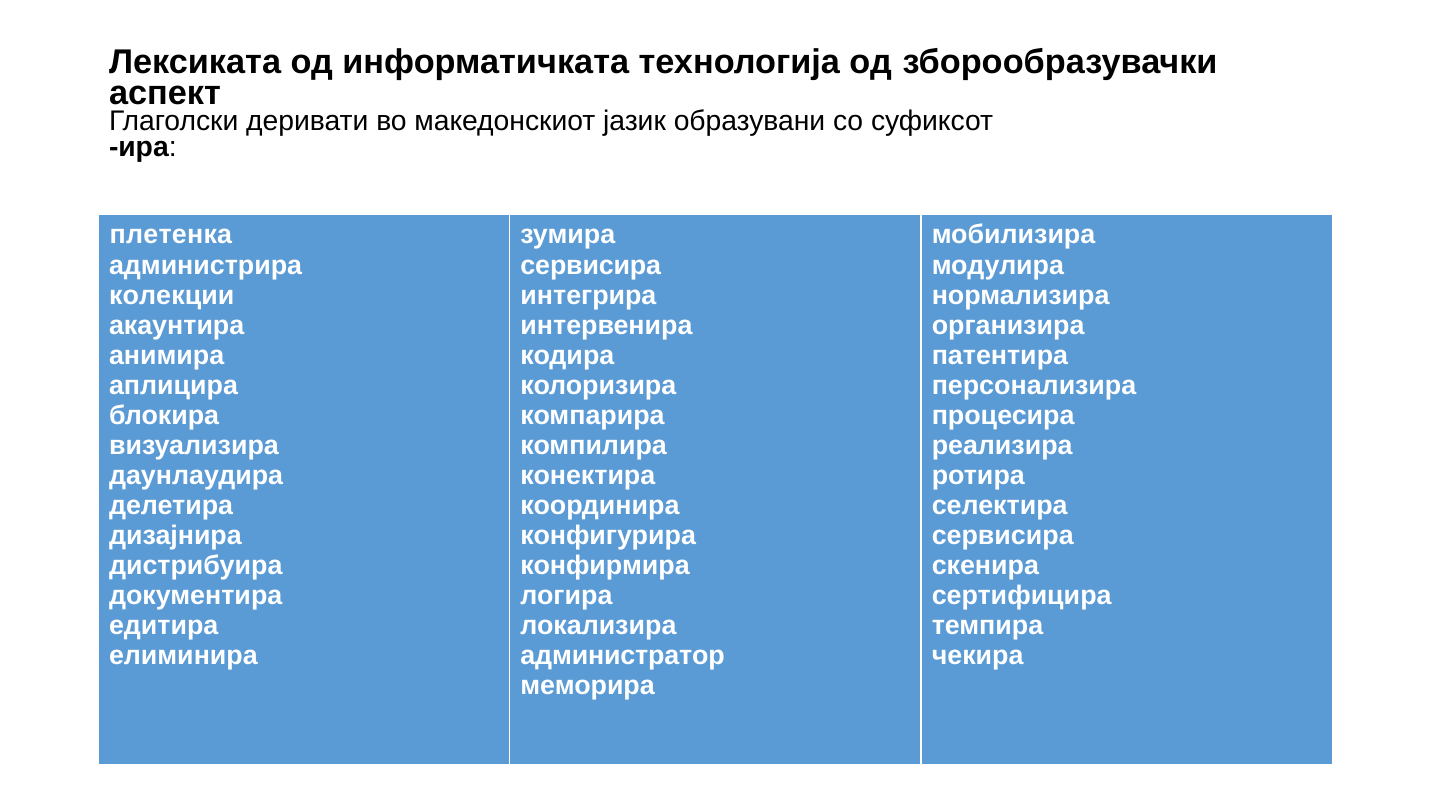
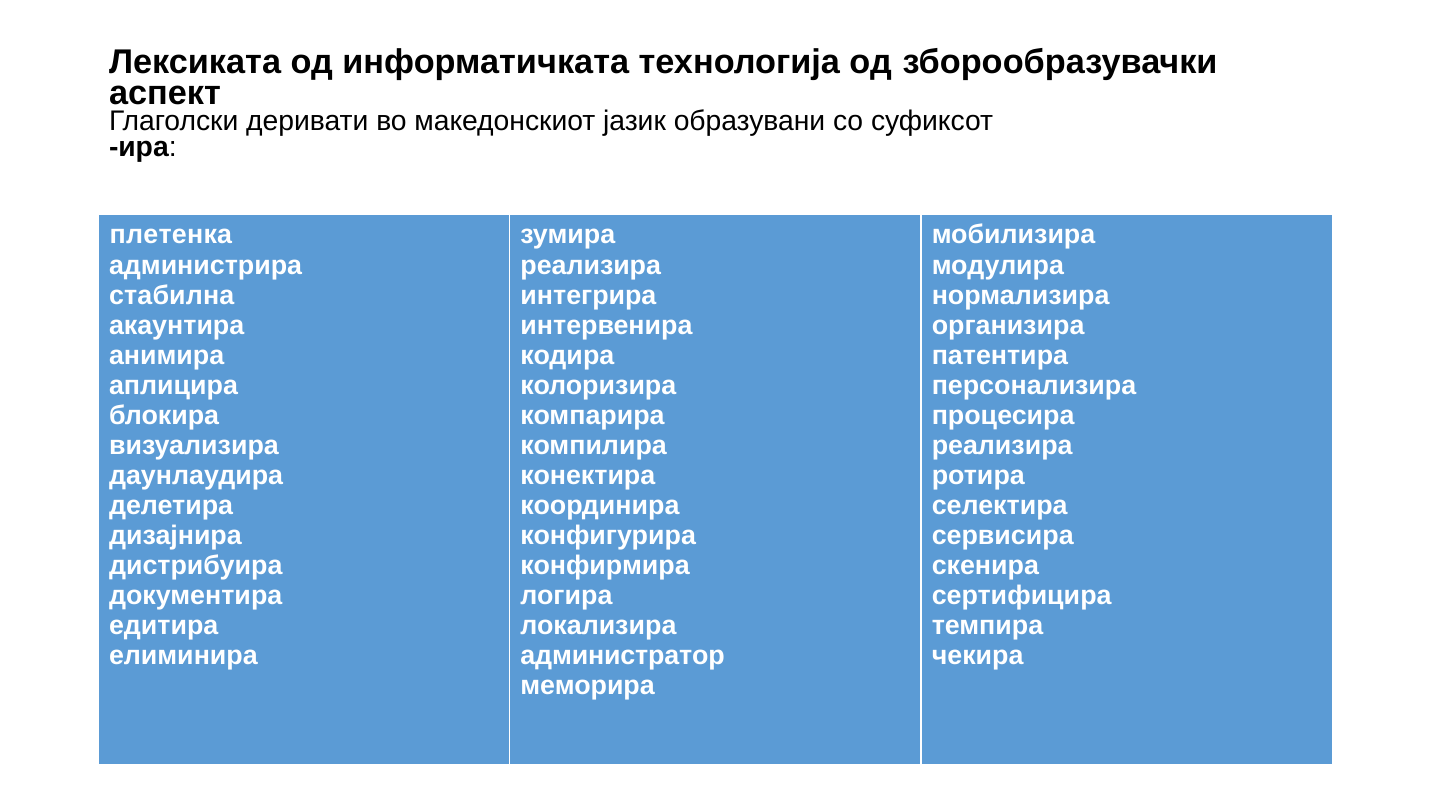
сервисира: сервисира -> реализира (591, 265)
колекции: колекции -> стабилна (172, 295)
